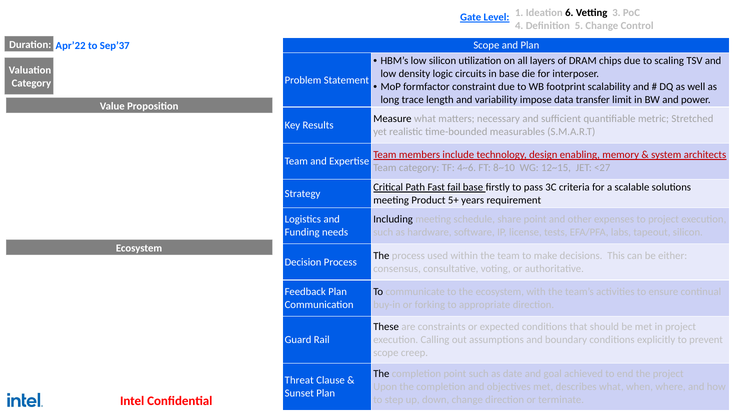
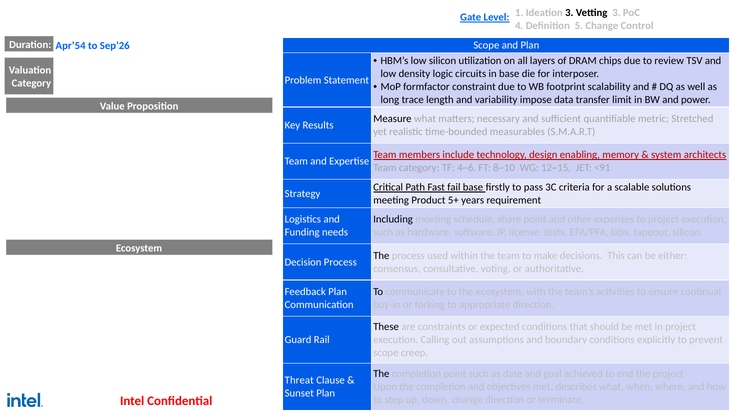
Ideation 6: 6 -> 3 (569, 13)
Apr’22: Apr’22 -> Apr’54 (71, 46)
Sep’37: Sep’37 -> Sep’26 (115, 46)
scaling: scaling -> review (669, 61)
<27: <27 -> <91 (602, 168)
